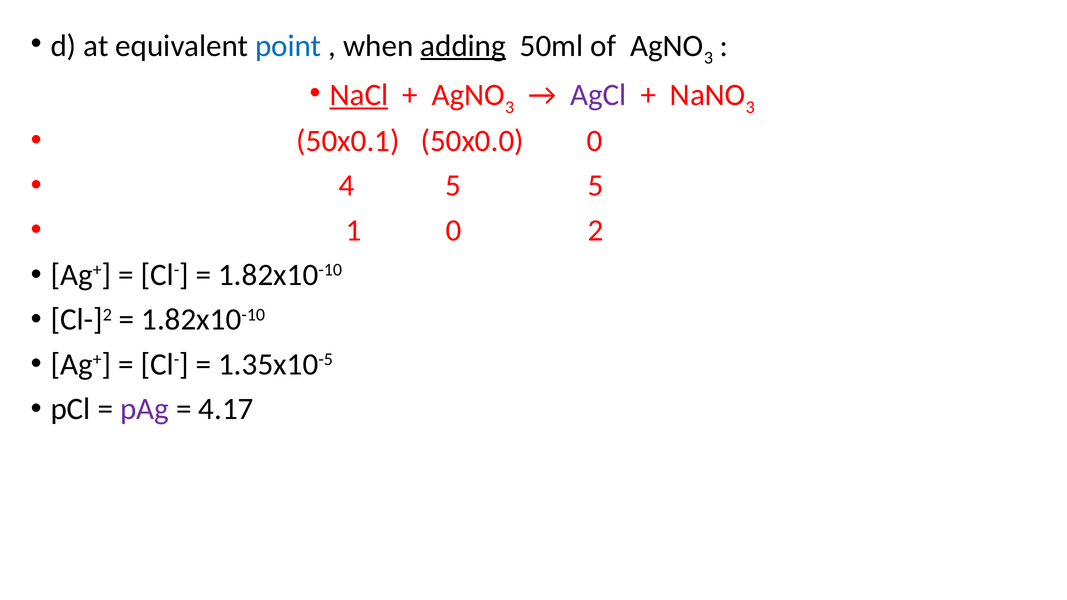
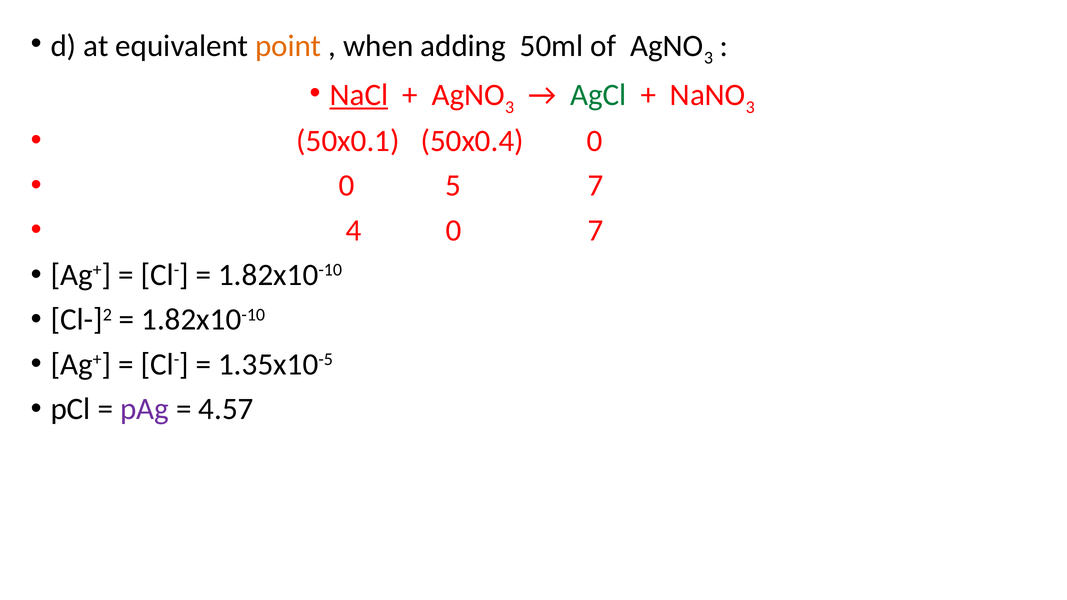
point colour: blue -> orange (288, 46)
adding underline: present -> none (463, 46)
AgCl colour: purple -> green (598, 95)
50x0.0: 50x0.0 -> 50x0.4 (472, 141)
4: 4 -> 0 (347, 186)
5 5: 5 -> 7 (595, 186)
1: 1 -> 4 (354, 230)
0 2: 2 -> 7 (595, 230)
4.17: 4.17 -> 4.57 (226, 409)
